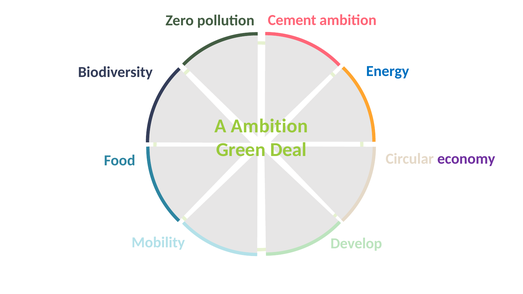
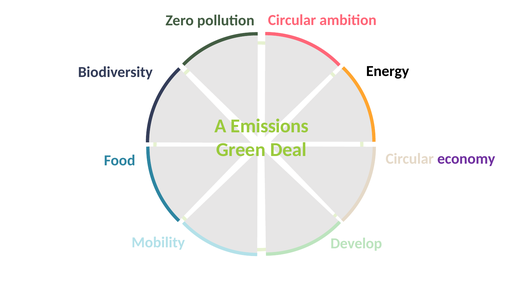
Cement: Cement -> Circular (292, 20)
Energy colour: blue -> black (388, 71)
A Ambition: Ambition -> Emissions (270, 126)
